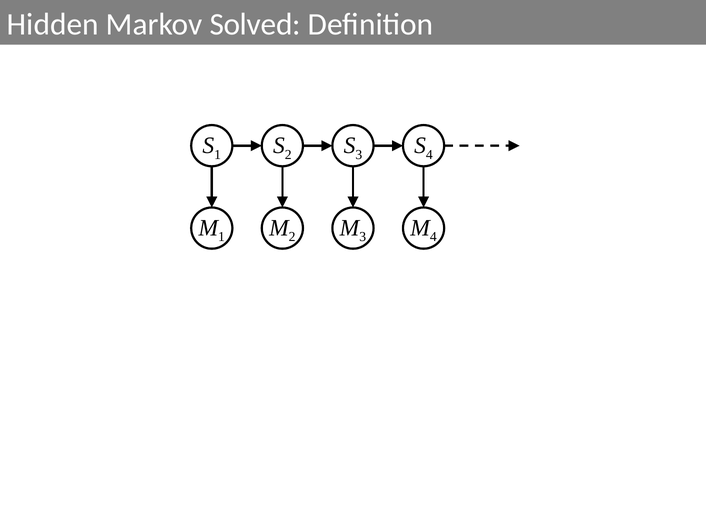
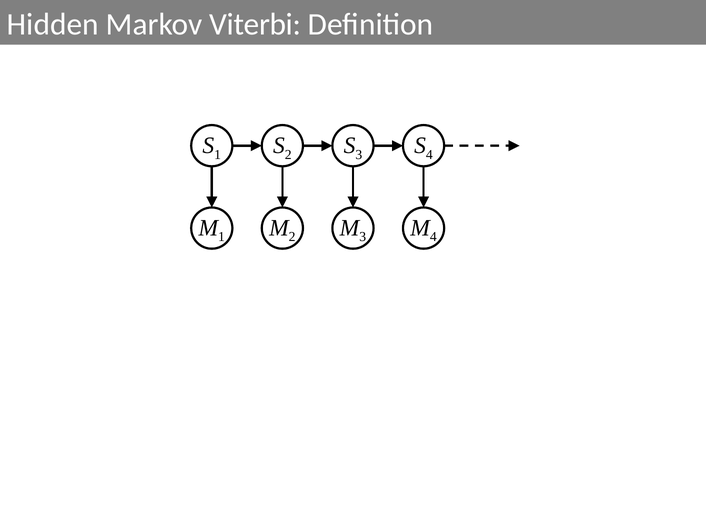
Solved: Solved -> Viterbi (255, 24)
